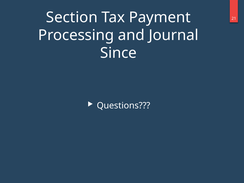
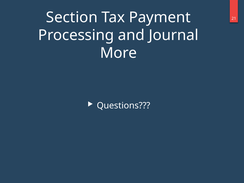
Since: Since -> More (118, 53)
